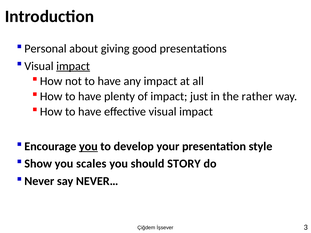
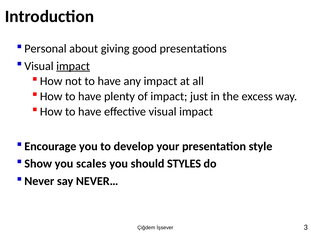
rather: rather -> excess (257, 97)
you underline: present -> none (88, 147)
STORY: STORY -> STYLES (184, 164)
